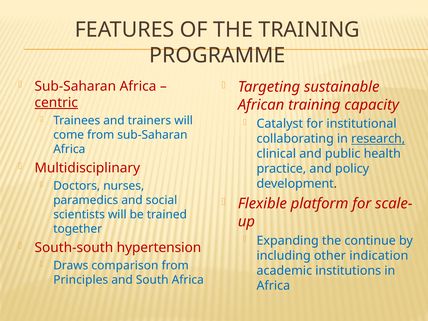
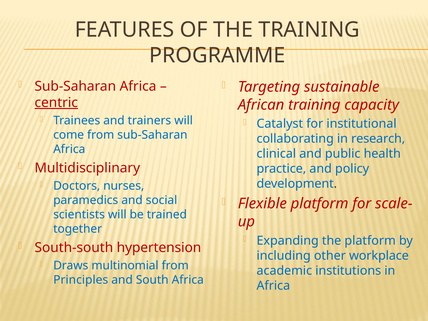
research underline: present -> none (378, 139)
the continue: continue -> platform (370, 241)
indication: indication -> workplace (379, 256)
comparison: comparison -> multinomial (125, 266)
